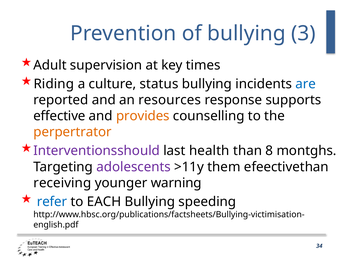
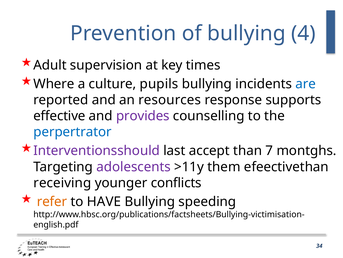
3: 3 -> 4 (303, 33)
Riding: Riding -> Where (54, 84)
status: status -> pupils (159, 84)
provides colour: orange -> purple (143, 116)
perpertrator colour: orange -> blue (73, 132)
health: health -> accept (209, 150)
8: 8 -> 7 (269, 150)
warning: warning -> conflicts (176, 182)
refer colour: blue -> orange (52, 201)
EACH: EACH -> HAVE (104, 201)
